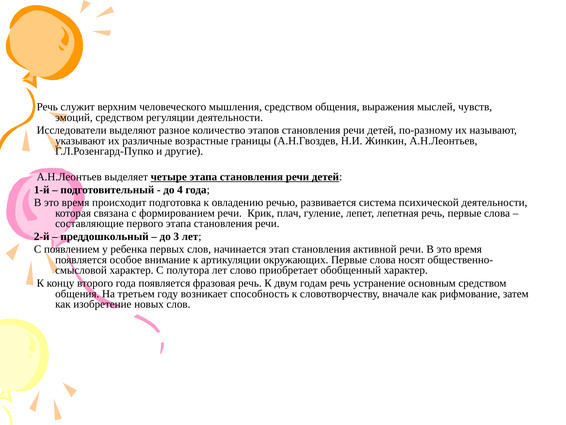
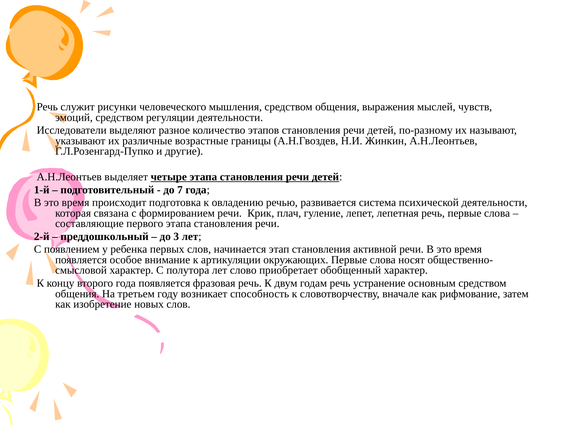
верхним: верхним -> рисунки (117, 107)
4: 4 -> 7 (180, 189)
